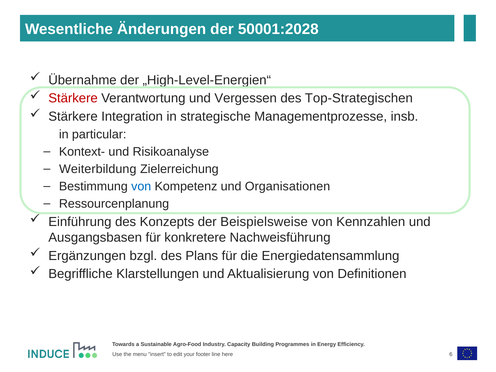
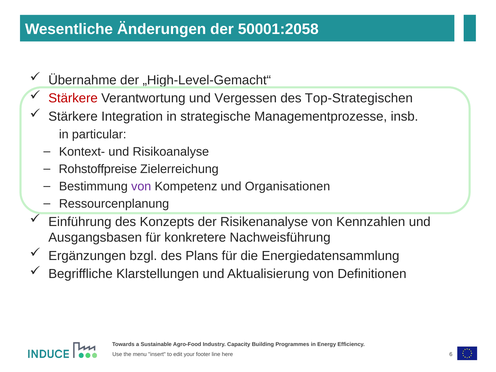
50001:2028: 50001:2028 -> 50001:2058 (278, 29)
„High-Level-Energien“: „High-Level-Energien“ -> „High-Level-Gemacht“ (207, 80)
Weiterbildung: Weiterbildung -> Rohstoffpreise (98, 169)
von colour: blue -> purple (141, 186)
Beispielsweise: Beispielsweise -> Risikenanalyse (264, 222)
